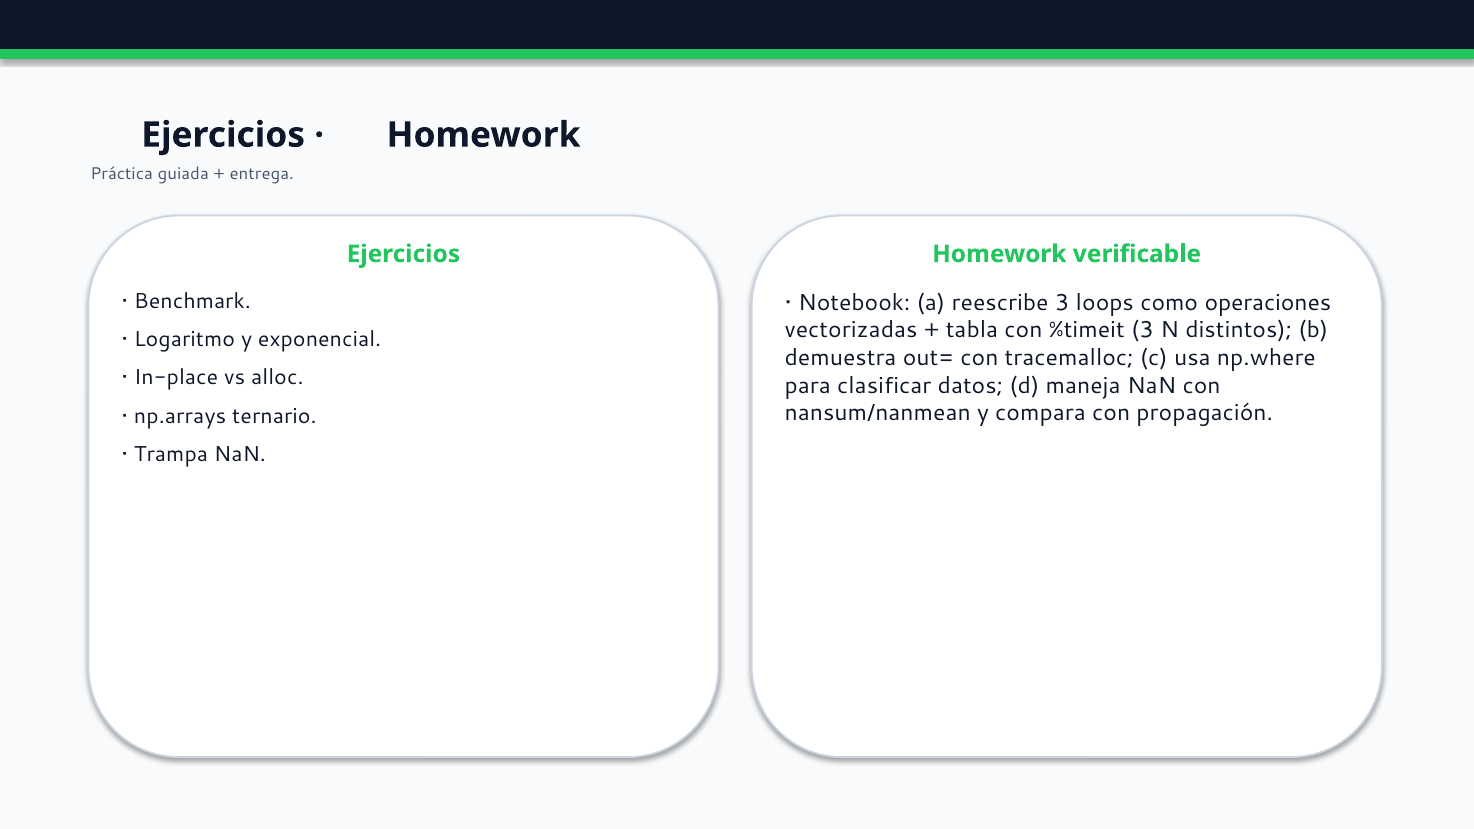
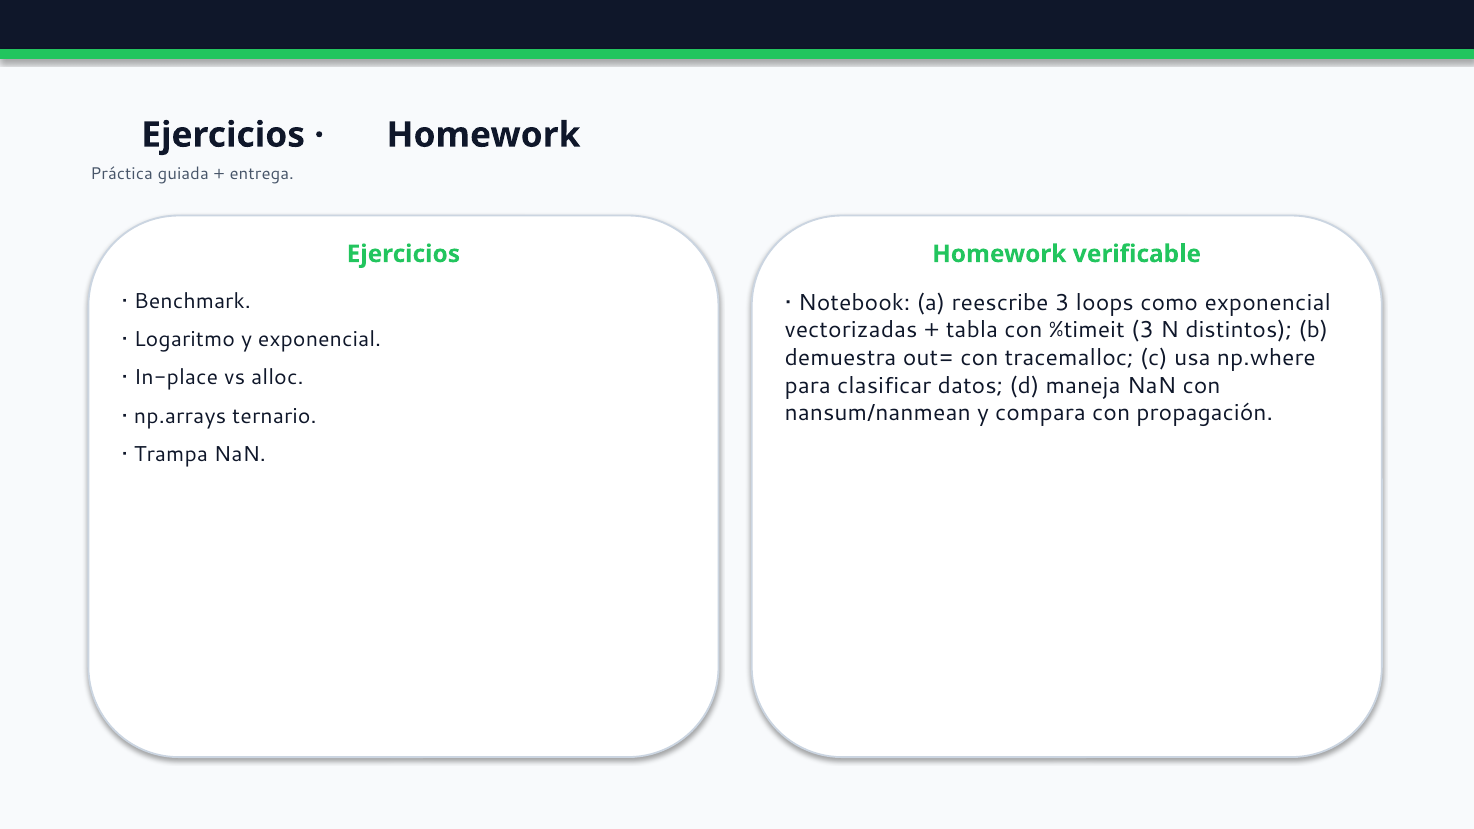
como operaciones: operaciones -> exponencial (1268, 303)
